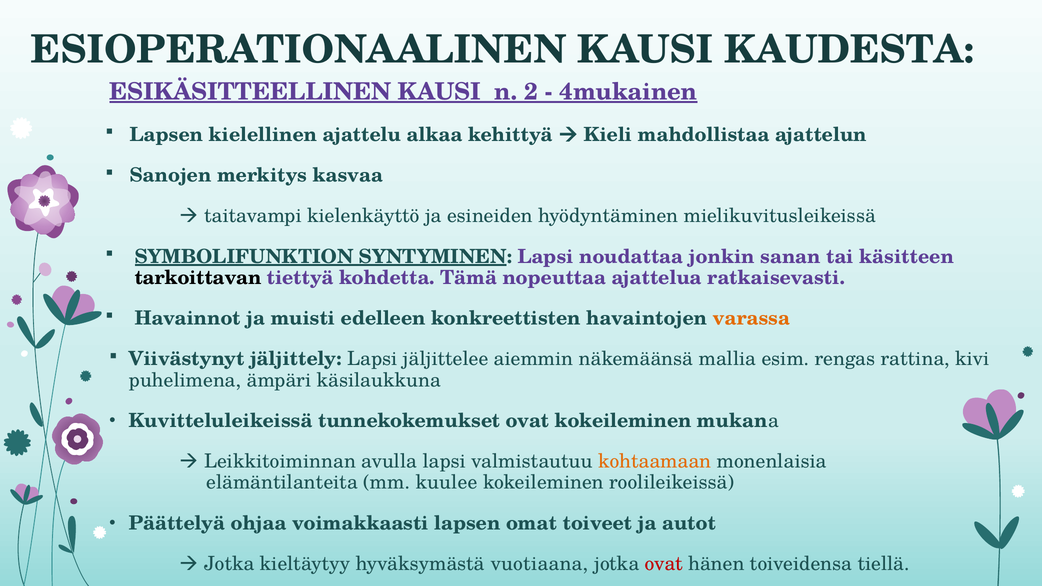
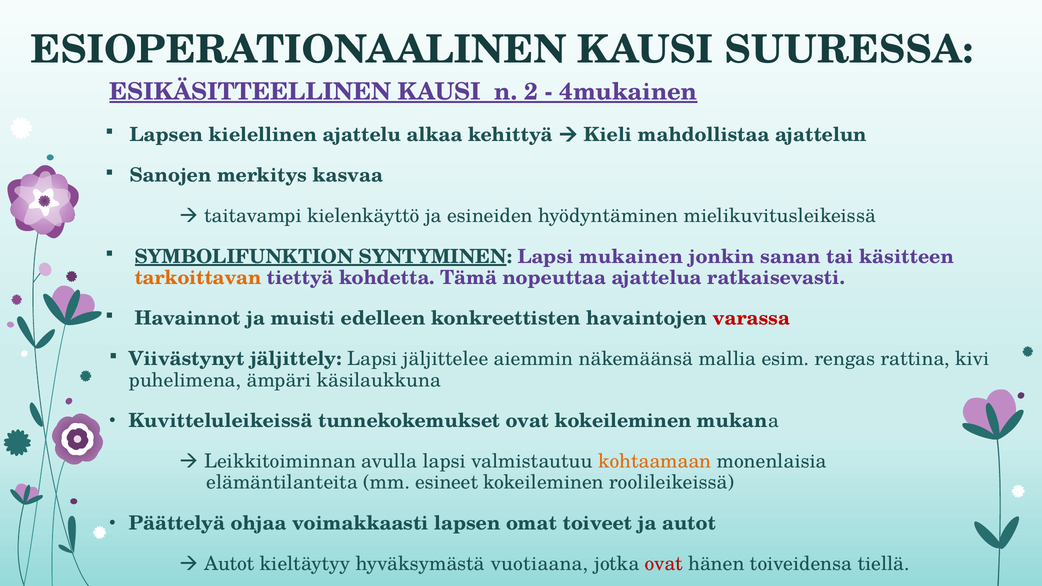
KAUDESTA: KAUDESTA -> SUURESSA (849, 50)
noudattaa: noudattaa -> mukainen (631, 257)
tarkoittavan colour: black -> orange (198, 278)
varassa colour: orange -> red (751, 318)
kuulee: kuulee -> esineet (447, 483)
Jotka: Jotka -> Autot (229, 564)
